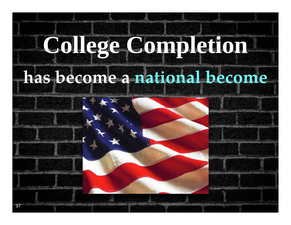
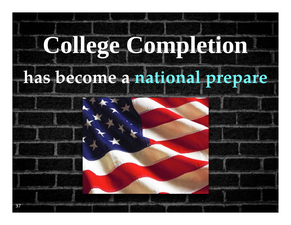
national become: become -> prepare (237, 77)
